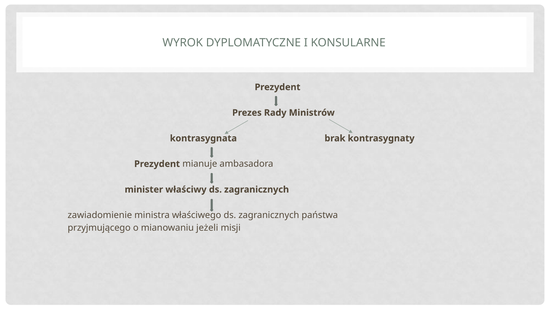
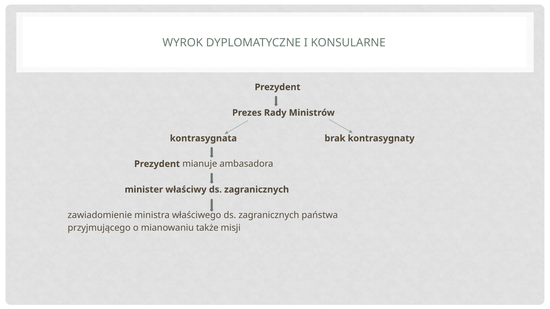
jeżeli: jeżeli -> także (207, 228)
